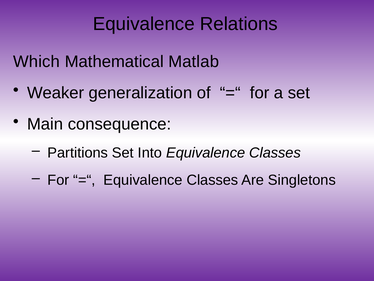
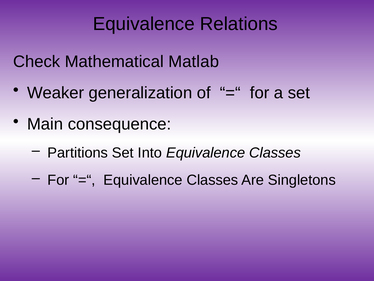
Which: Which -> Check (37, 61)
